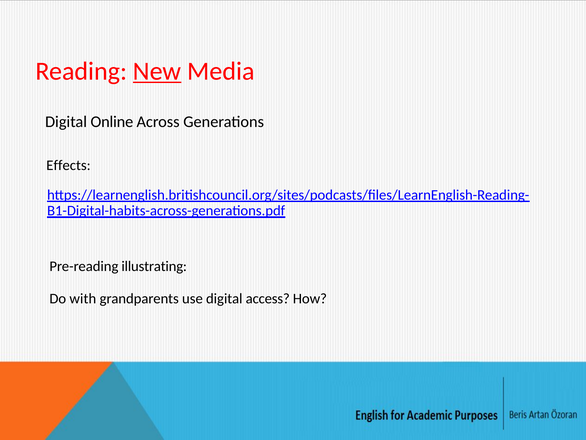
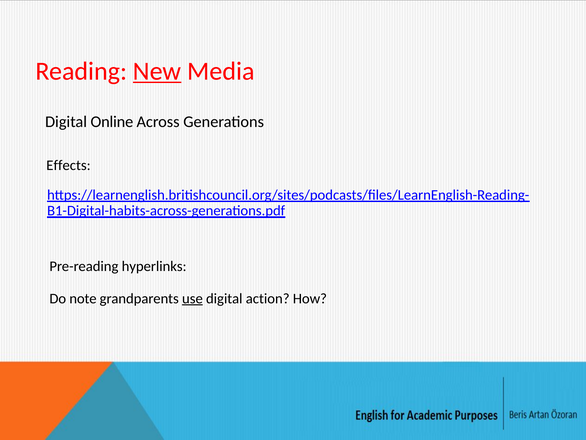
illustrating: illustrating -> hyperlinks (154, 266)
with: with -> note (83, 298)
use underline: none -> present (192, 298)
access: access -> action (268, 298)
